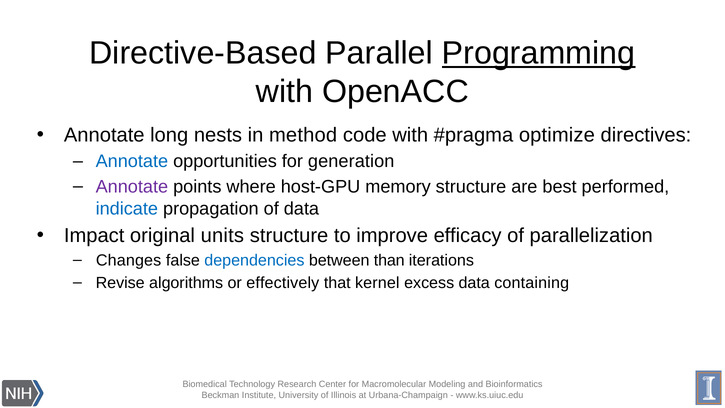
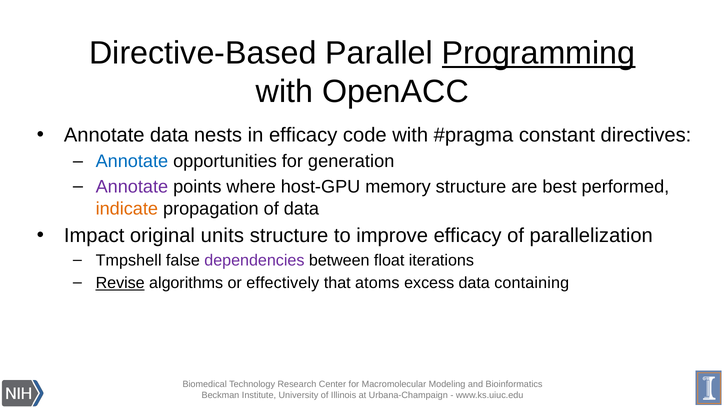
Annotate long: long -> data (169, 135)
in method: method -> efficacy (303, 135)
optimize: optimize -> constant (557, 135)
indicate colour: blue -> orange (127, 209)
Changes: Changes -> Tmpshell (129, 260)
dependencies colour: blue -> purple (254, 260)
than: than -> float (389, 260)
Revise underline: none -> present (120, 283)
kernel: kernel -> atoms (377, 283)
